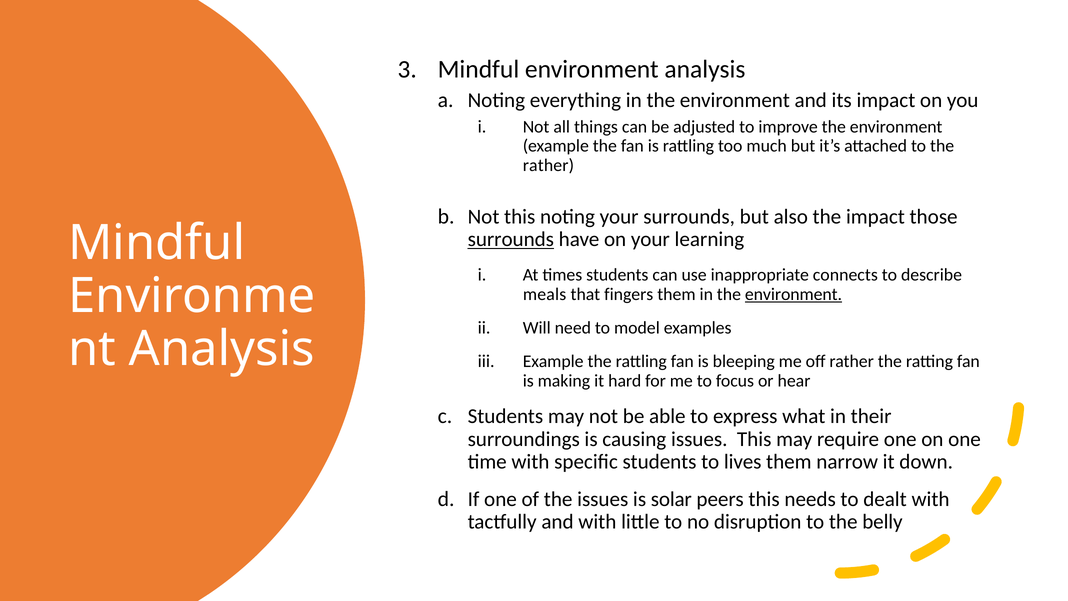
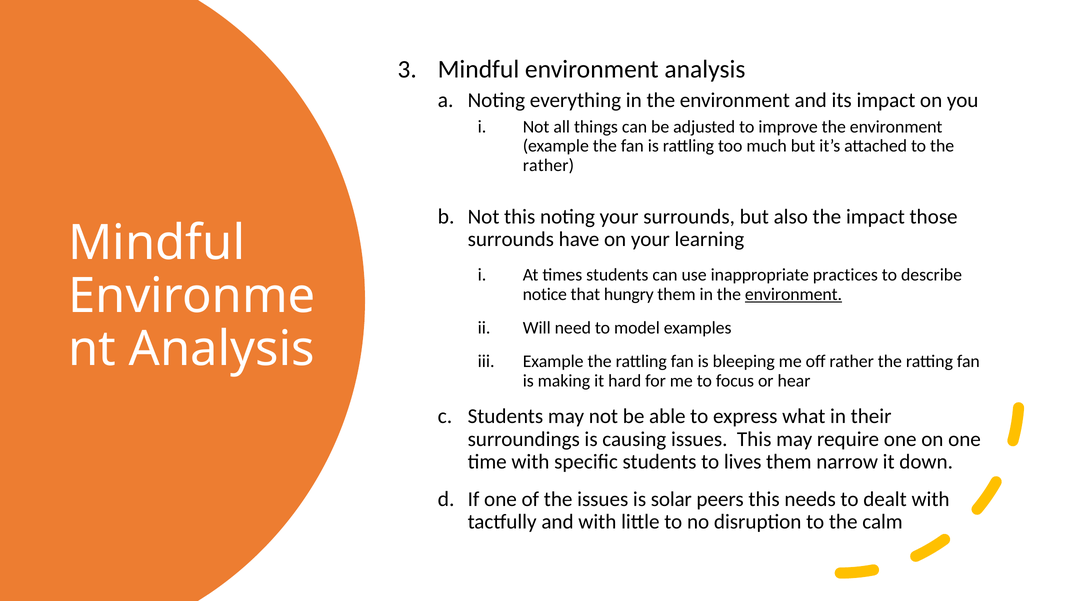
surrounds underline: present -> none (511, 239)
connects: connects -> practices (845, 275)
meals: meals -> notice (545, 294)
fingers: fingers -> hungry (629, 294)
belly: belly -> calm (882, 522)
